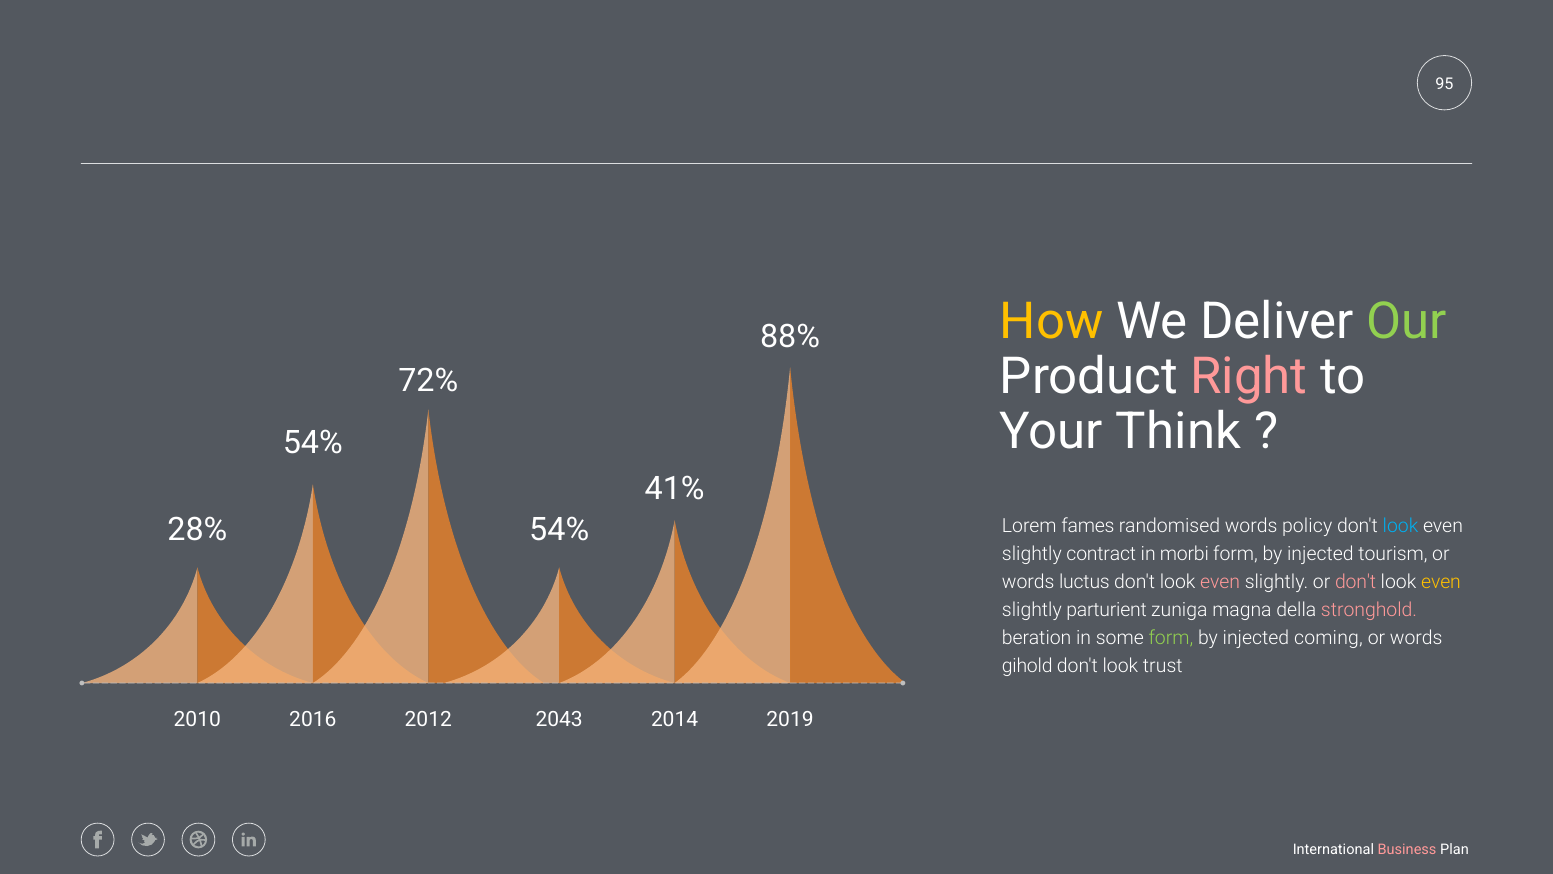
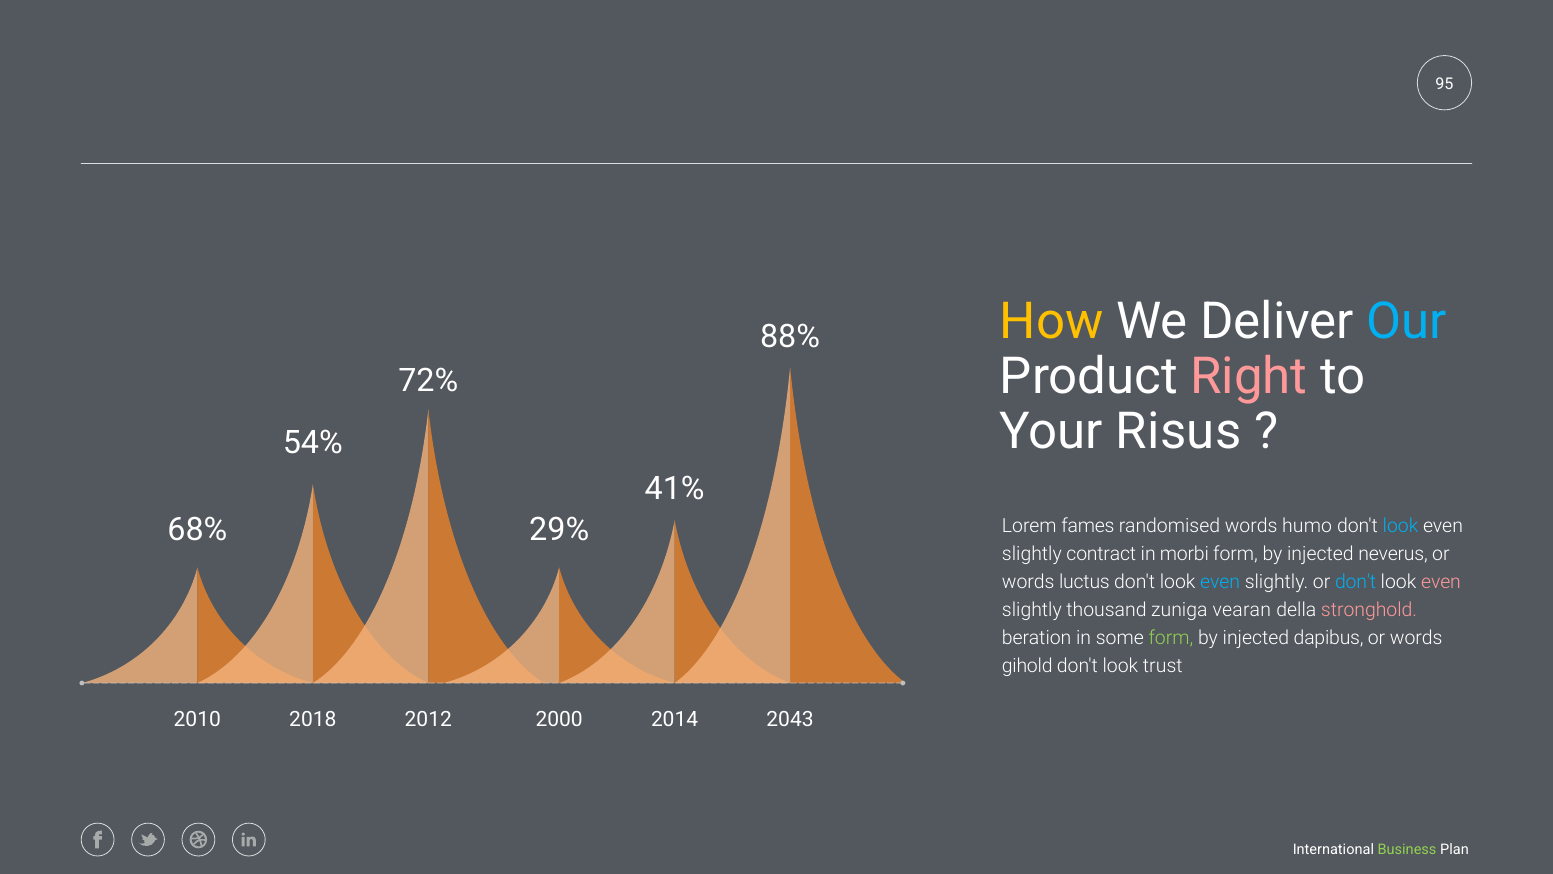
Our colour: light green -> light blue (1407, 321)
Think: Think -> Risus (1179, 431)
28%: 28% -> 68% (197, 529)
54%: 54% -> 29% (559, 529)
policy: policy -> humo (1307, 526)
tourism: tourism -> neverus (1393, 554)
even colour: pink -> light blue (1220, 582)
don't colour: pink -> light blue (1356, 582)
even colour: yellow -> pink (1441, 582)
parturient: parturient -> thousand (1107, 610)
magna: magna -> vearan (1242, 610)
coming: coming -> dapibus (1329, 638)
2016: 2016 -> 2018 (313, 719)
2043: 2043 -> 2000 (559, 719)
2019: 2019 -> 2043 (790, 719)
Business colour: pink -> light green (1407, 849)
